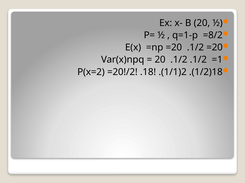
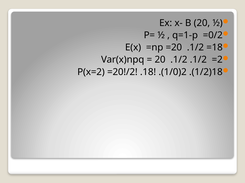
=8/2: =8/2 -> =0/2 (213, 35)
.1/2 =20: =20 -> =18 (215, 48)
=1: =1 -> =2 (217, 60)
.(1/1)2: .(1/1)2 -> .(1/0)2 (173, 72)
